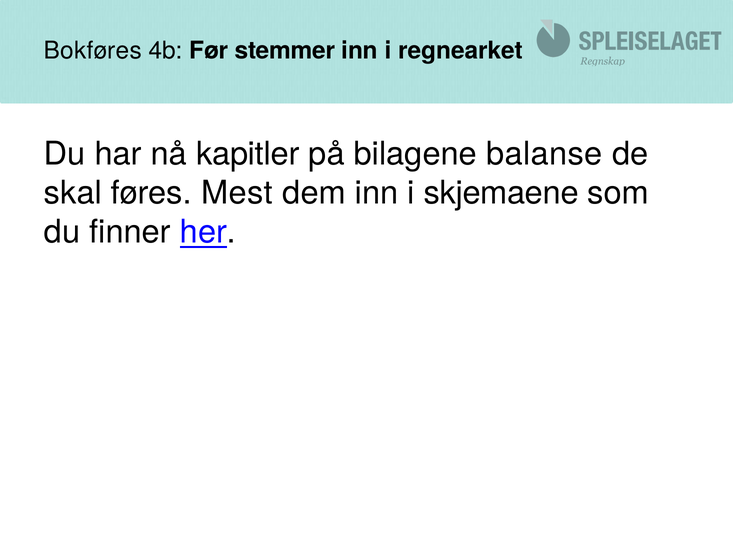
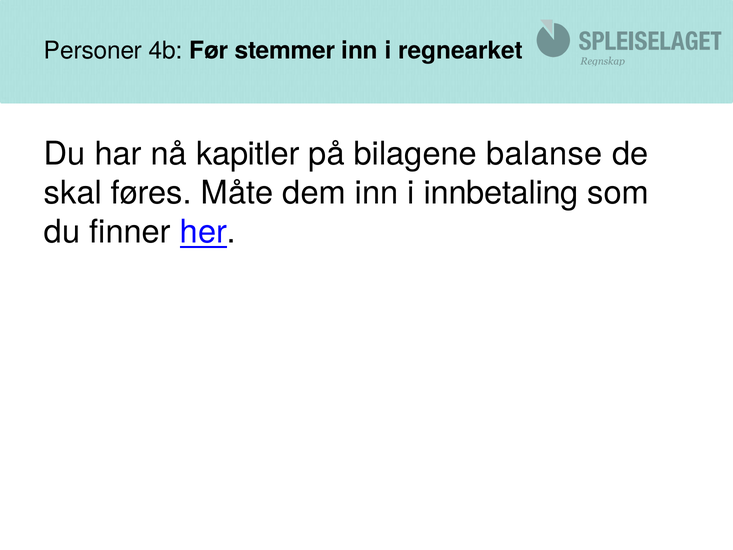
Bokføres: Bokføres -> Personer (93, 51)
Mest: Mest -> Måte (237, 193)
skjemaene: skjemaene -> innbetaling (501, 193)
